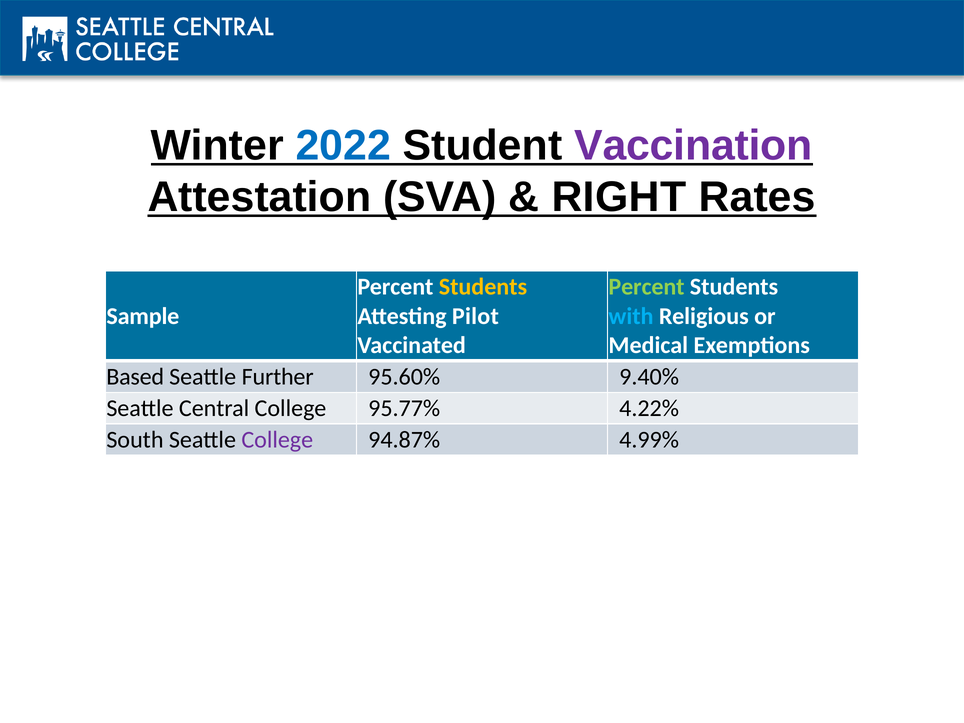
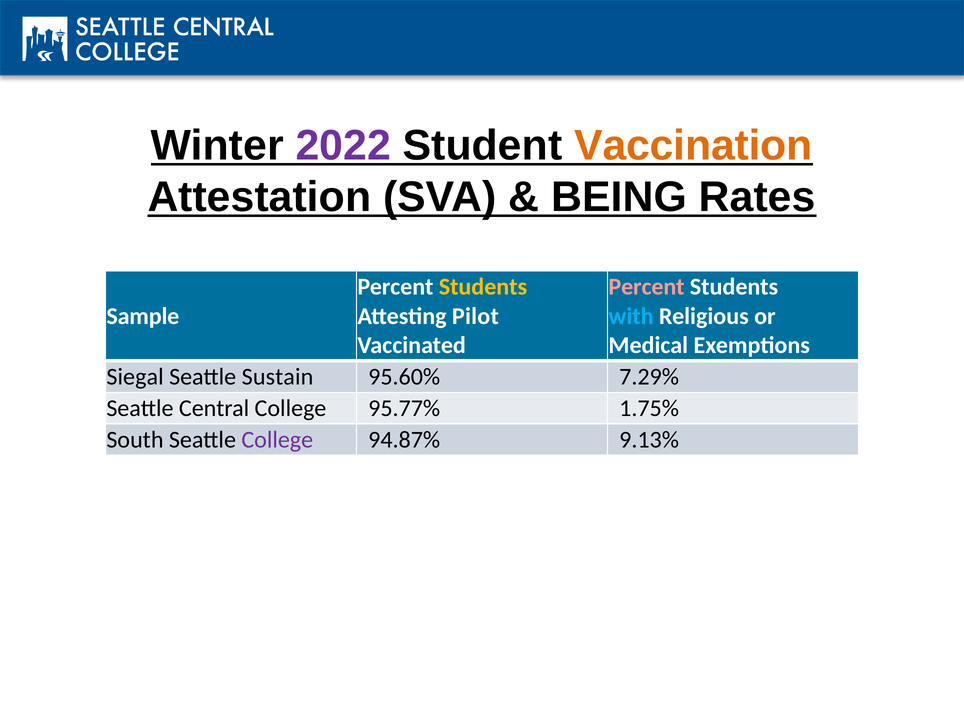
2022 colour: blue -> purple (343, 146)
Vaccination colour: purple -> orange (693, 146)
RIGHT: RIGHT -> BEING (619, 197)
Percent colour: light green -> pink (646, 287)
Based: Based -> Siegal (135, 377)
Further: Further -> Sustain (278, 377)
9.40%: 9.40% -> 7.29% (649, 377)
4.22%: 4.22% -> 1.75% (649, 408)
4.99%: 4.99% -> 9.13% (649, 440)
